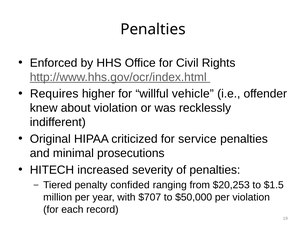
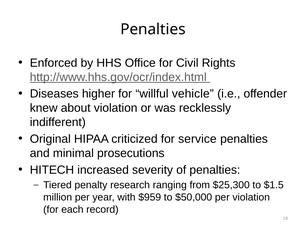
Requires: Requires -> Diseases (54, 94)
confided: confided -> research (130, 185)
$20,253: $20,253 -> $25,300 (231, 185)
$707: $707 -> $959 (150, 198)
